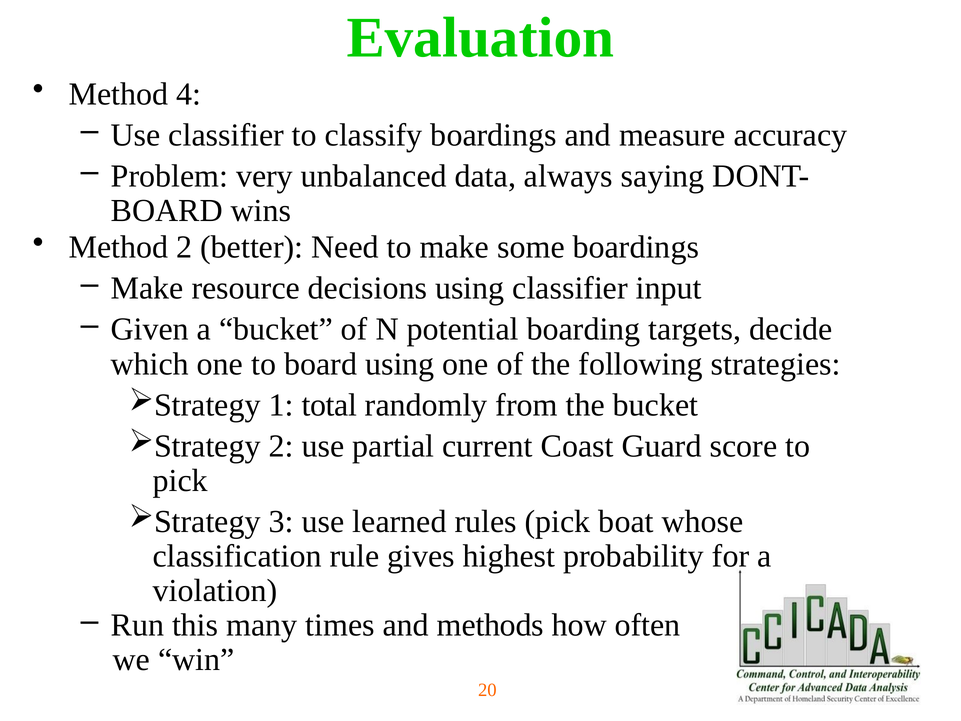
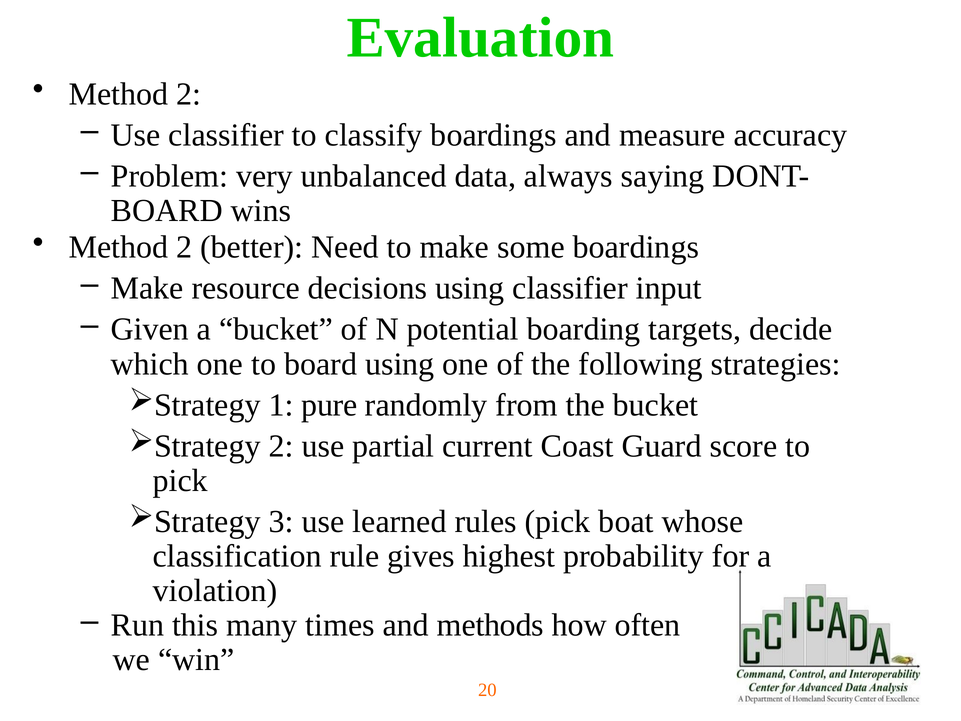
4: 4 -> 2 (189, 94)
total: total -> pure (329, 405)
